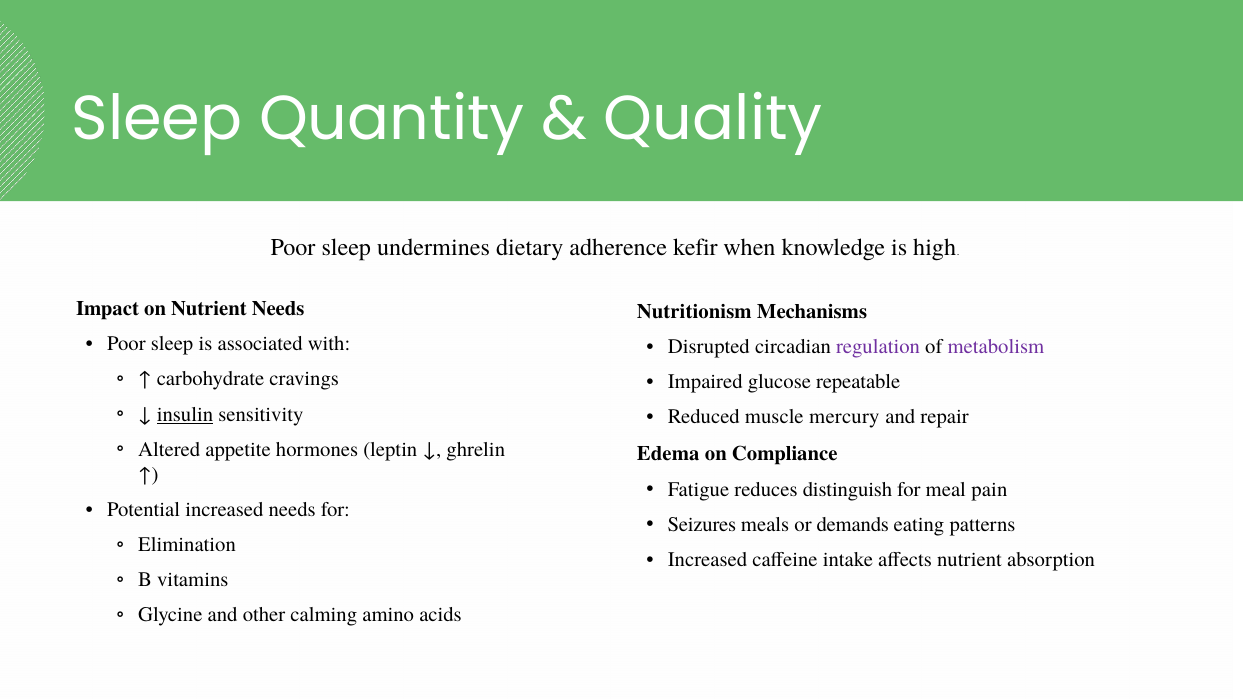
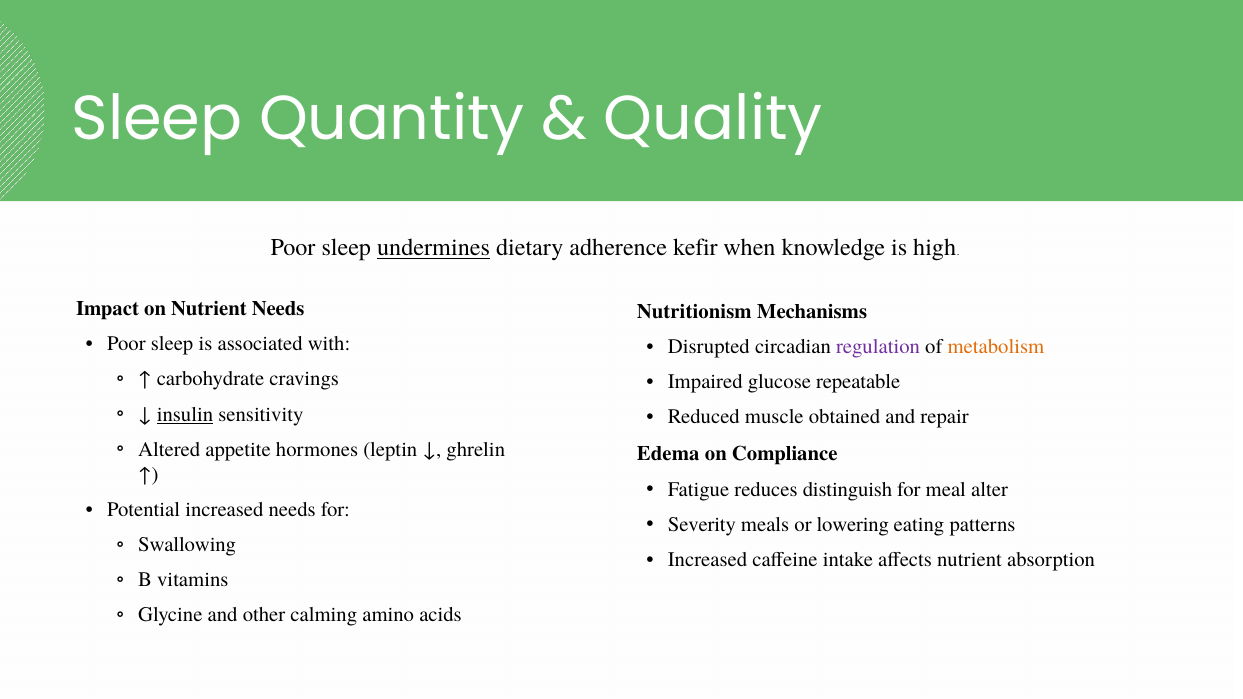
undermines underline: none -> present (434, 248)
metabolism colour: purple -> orange (996, 347)
mercury: mercury -> obtained (844, 417)
pain: pain -> alter (990, 489)
Seizures: Seizures -> Severity (702, 525)
demands: demands -> lowering (853, 525)
Elimination: Elimination -> Swallowing (187, 545)
